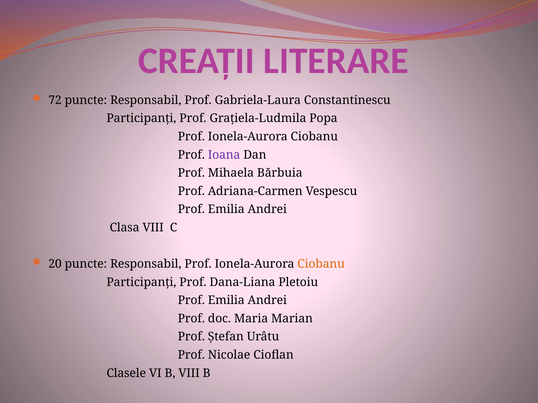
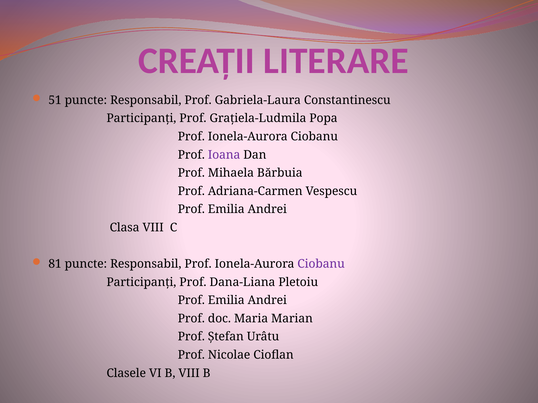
72: 72 -> 51 (55, 100)
20: 20 -> 81 (55, 264)
Ciobanu colour: orange -> purple (321, 264)
